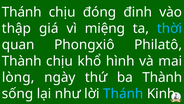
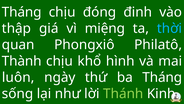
Thánh: Thánh -> Tháng (22, 12)
lòng: lòng -> luôn (18, 77)
ba Thành: Thành -> Tháng (162, 77)
Thánh colour: light blue -> light green (123, 93)
